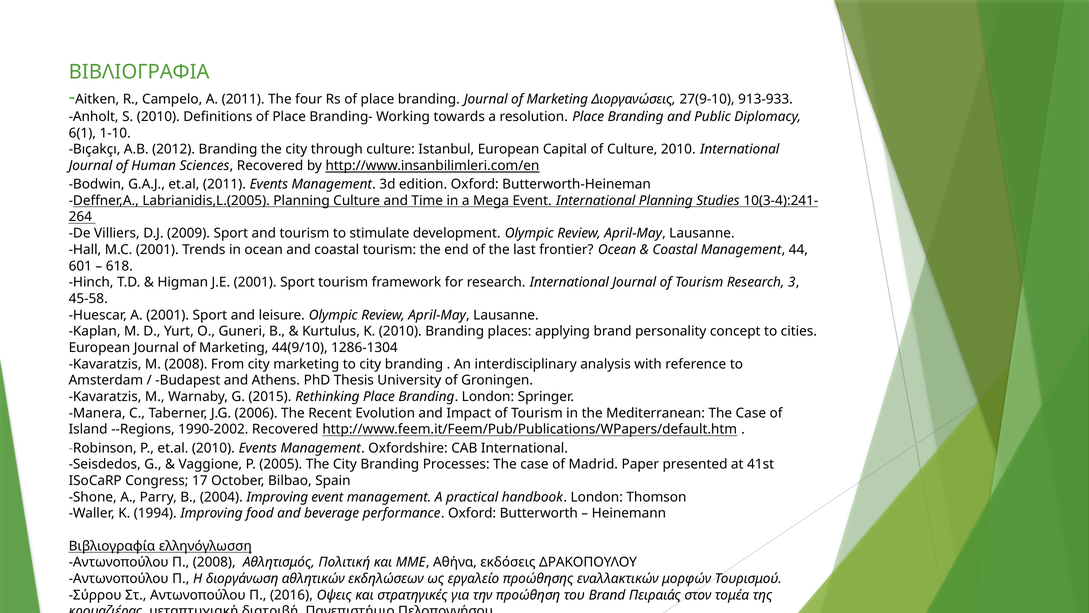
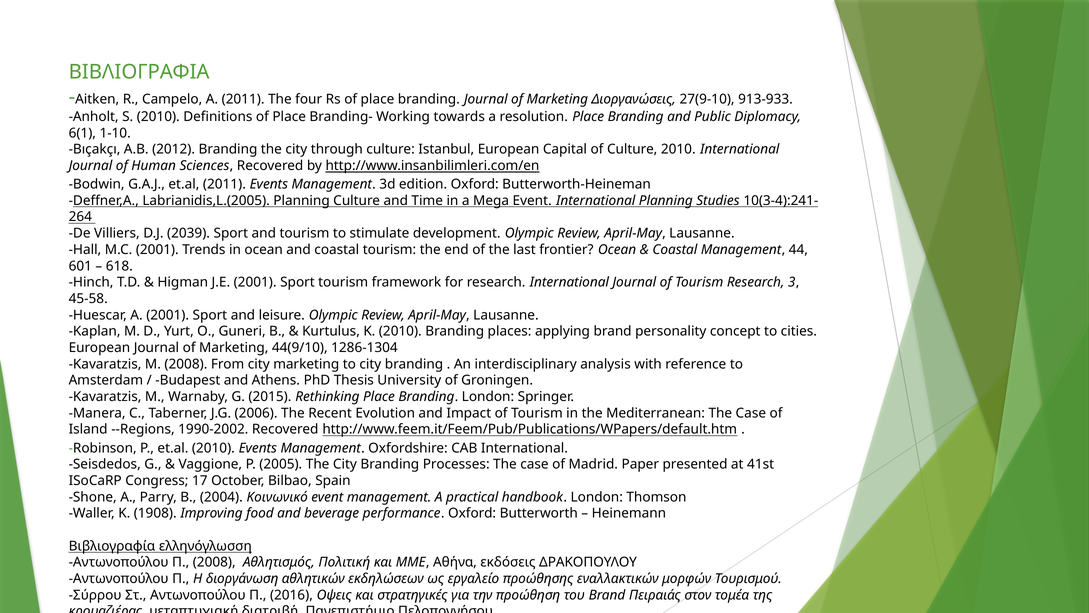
2009: 2009 -> 2039 (189, 233)
2004 Improving: Improving -> Κοινωνικό (277, 497)
1994: 1994 -> 1908 (155, 513)
